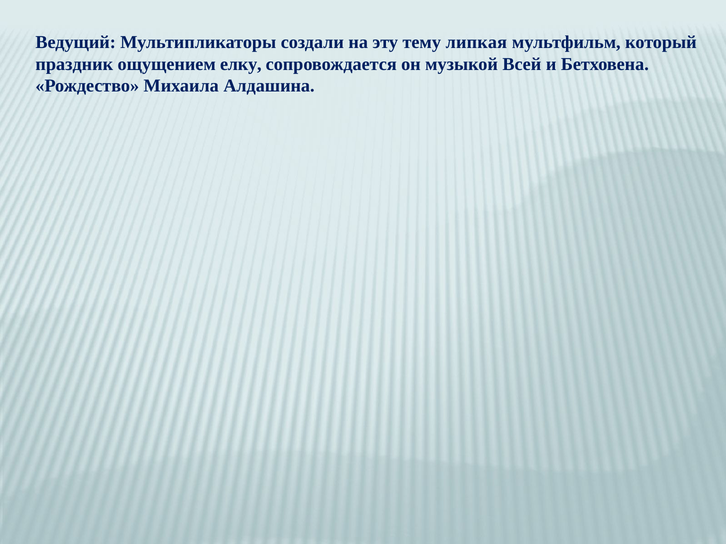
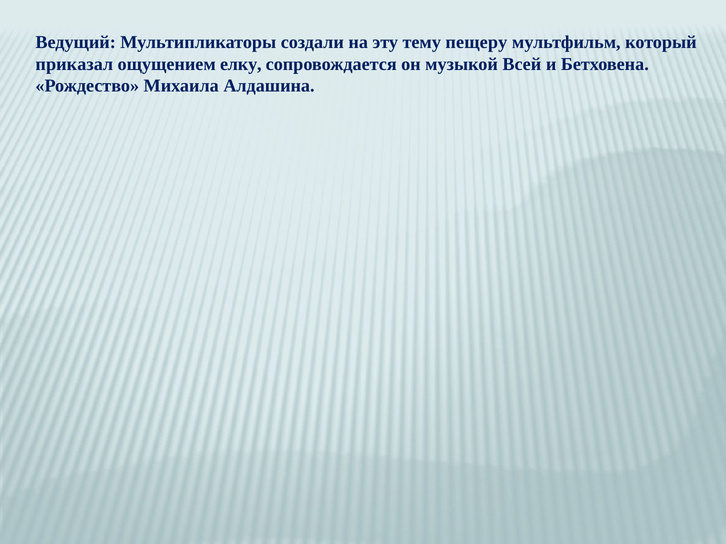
липкая: липкая -> пещеру (476, 42)
праздник: праздник -> приказал (74, 64)
